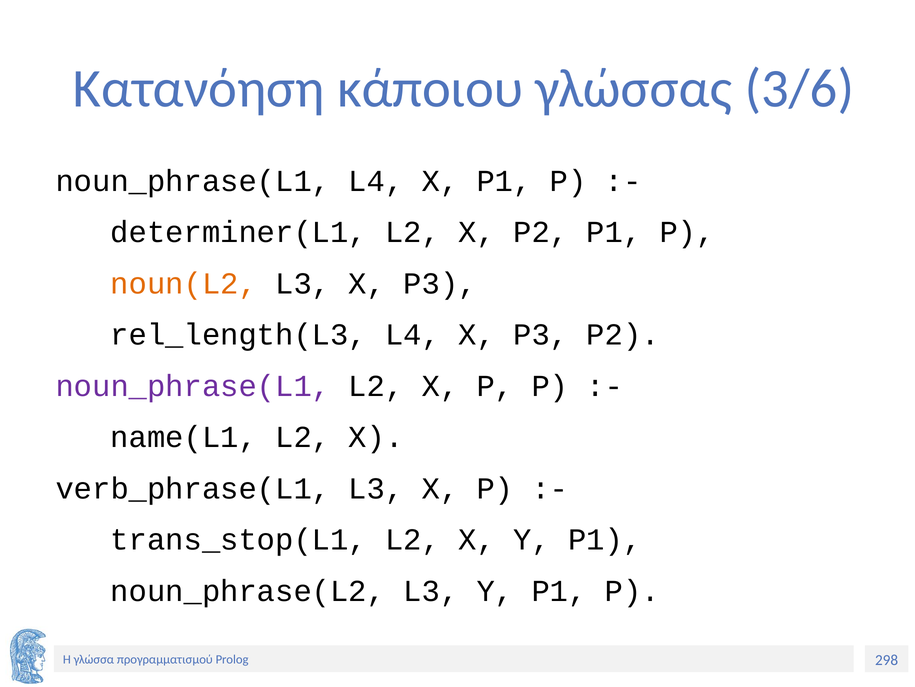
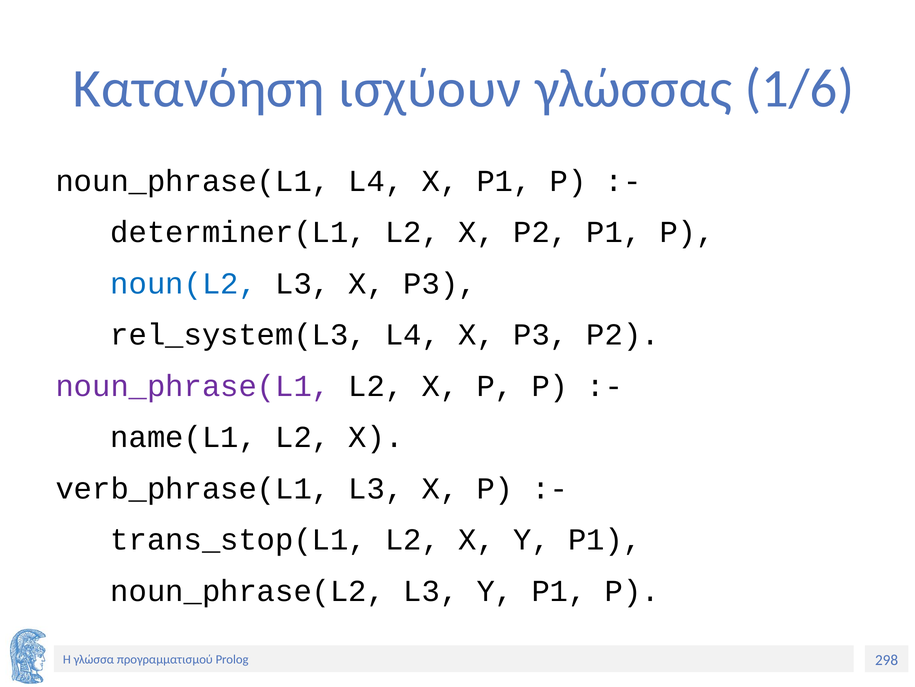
κάποιου: κάποιου -> ισχύουν (430, 88)
3/6: 3/6 -> 1/6 (799, 88)
noun(L2 colour: orange -> blue (184, 283)
rel_length(L3: rel_length(L3 -> rel_system(L3 (239, 334)
